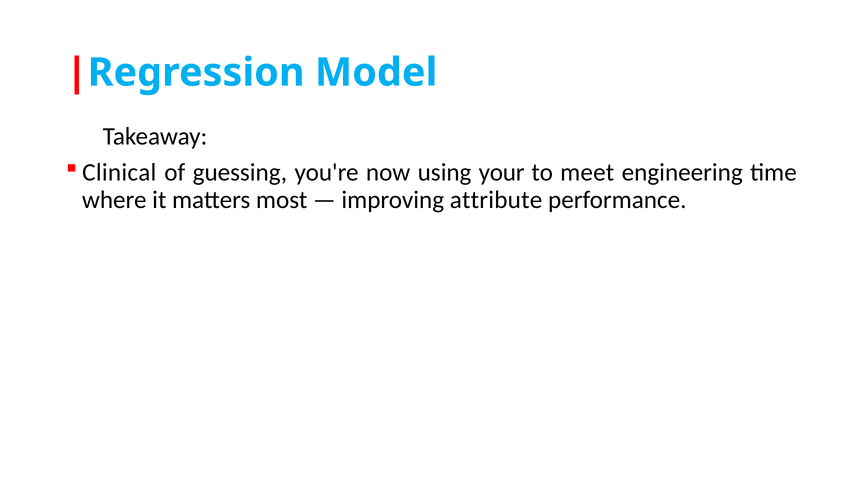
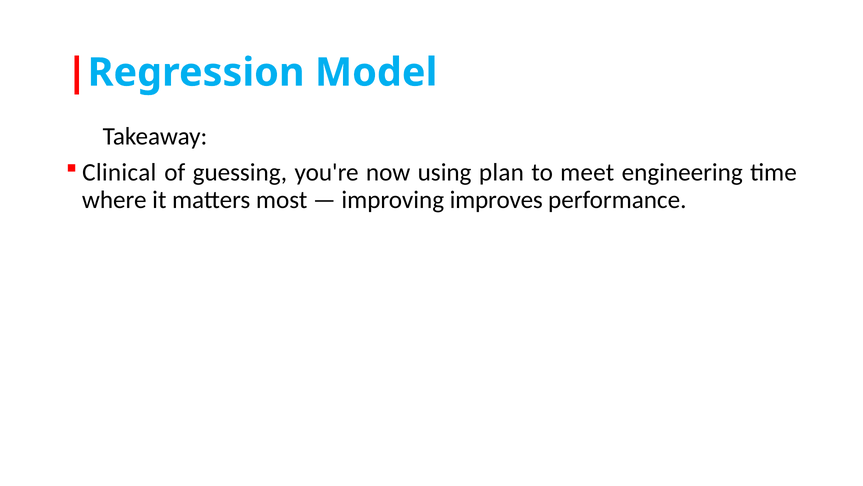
your: your -> plan (501, 172)
attribute: attribute -> improves (496, 200)
